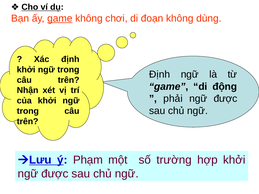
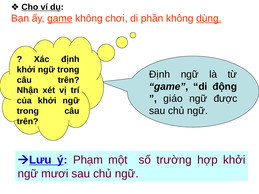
đoạn: đoạn -> phần (152, 18)
dùng underline: none -> present (209, 18)
phải: phải -> giáo (173, 99)
được: được -> mươi (55, 174)
